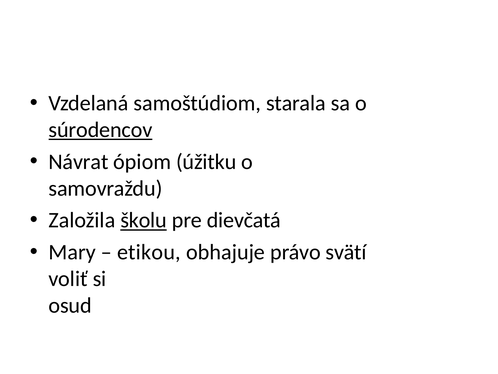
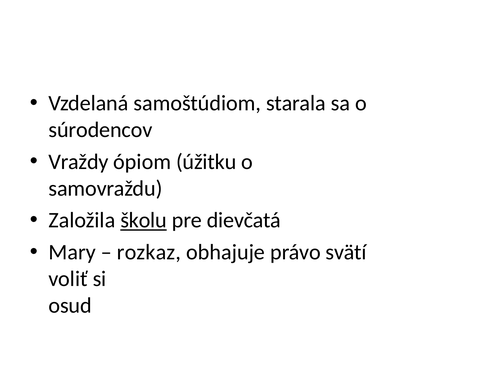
súrodencov underline: present -> none (100, 130)
Návrat: Návrat -> Vraždy (79, 162)
etikou: etikou -> rozkaz (149, 252)
